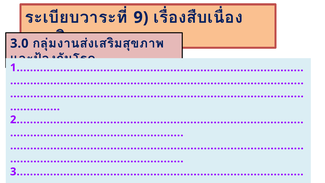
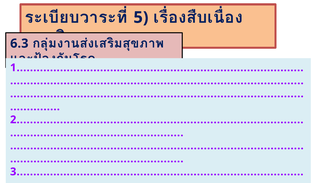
9: 9 -> 5 (141, 17)
3.0: 3.0 -> 6.3 (19, 43)
